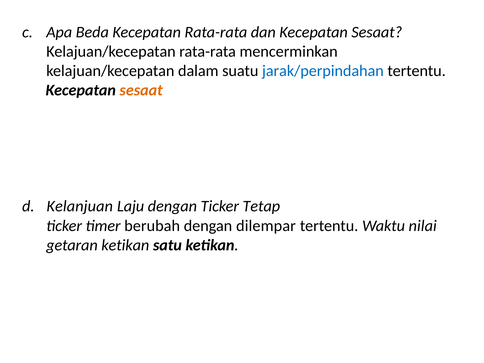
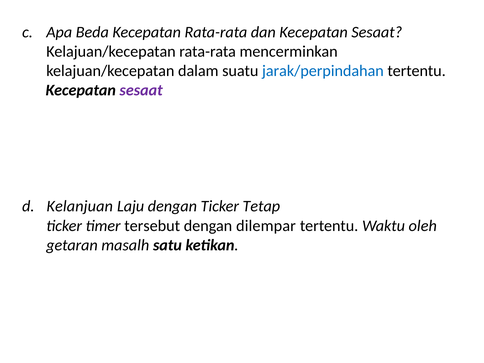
sesaat colour: orange -> purple (141, 90)
berubah: berubah -> tersebut (152, 226)
nilai: nilai -> oleh (423, 226)
getaran ketikan: ketikan -> masalh (125, 245)
